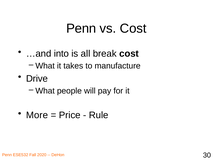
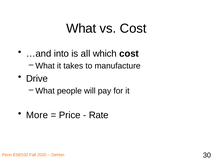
Penn: Penn -> What (81, 28)
break: break -> which (105, 54)
Rule: Rule -> Rate (99, 115)
